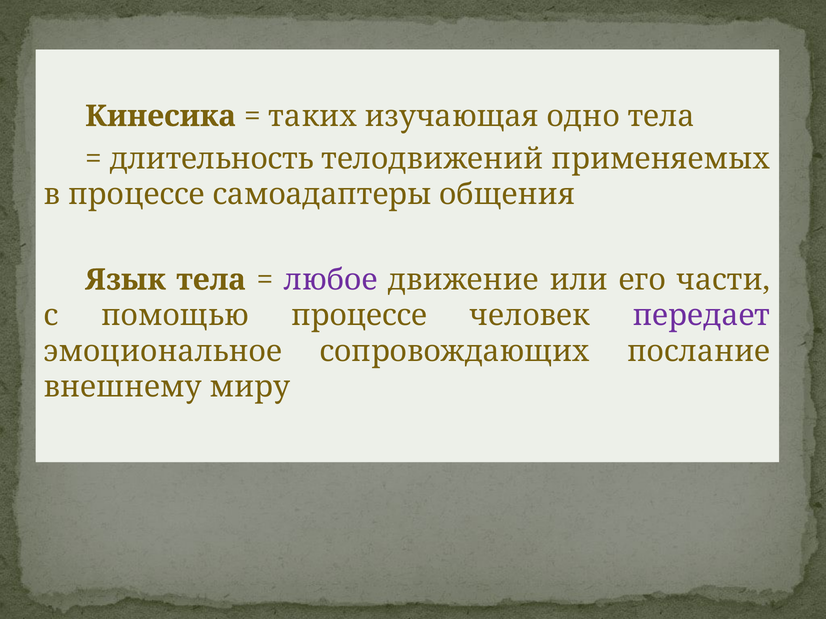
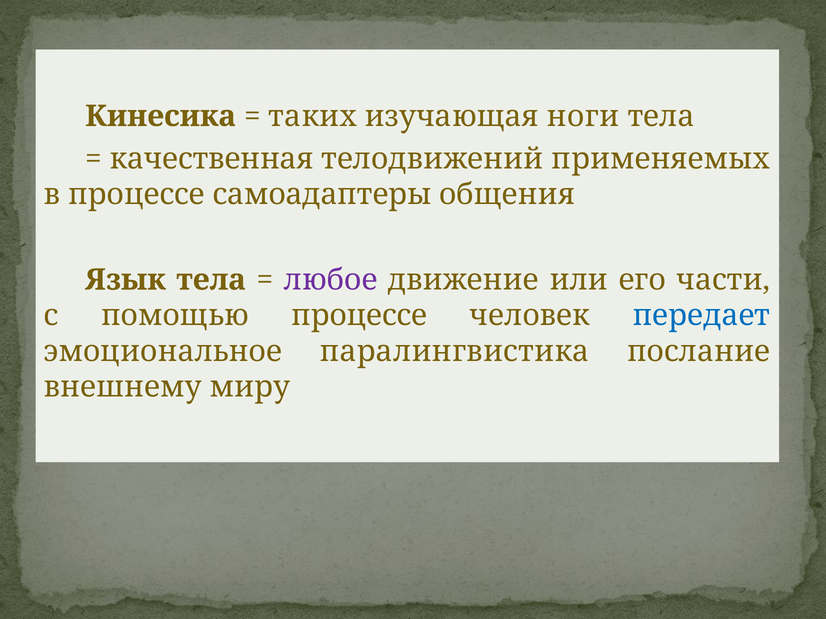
одно: одно -> ноги (583, 116)
длительность: длительность -> качественная (212, 159)
передает colour: purple -> blue (701, 316)
сопровождающих: сопровождающих -> паралингвистика (455, 352)
